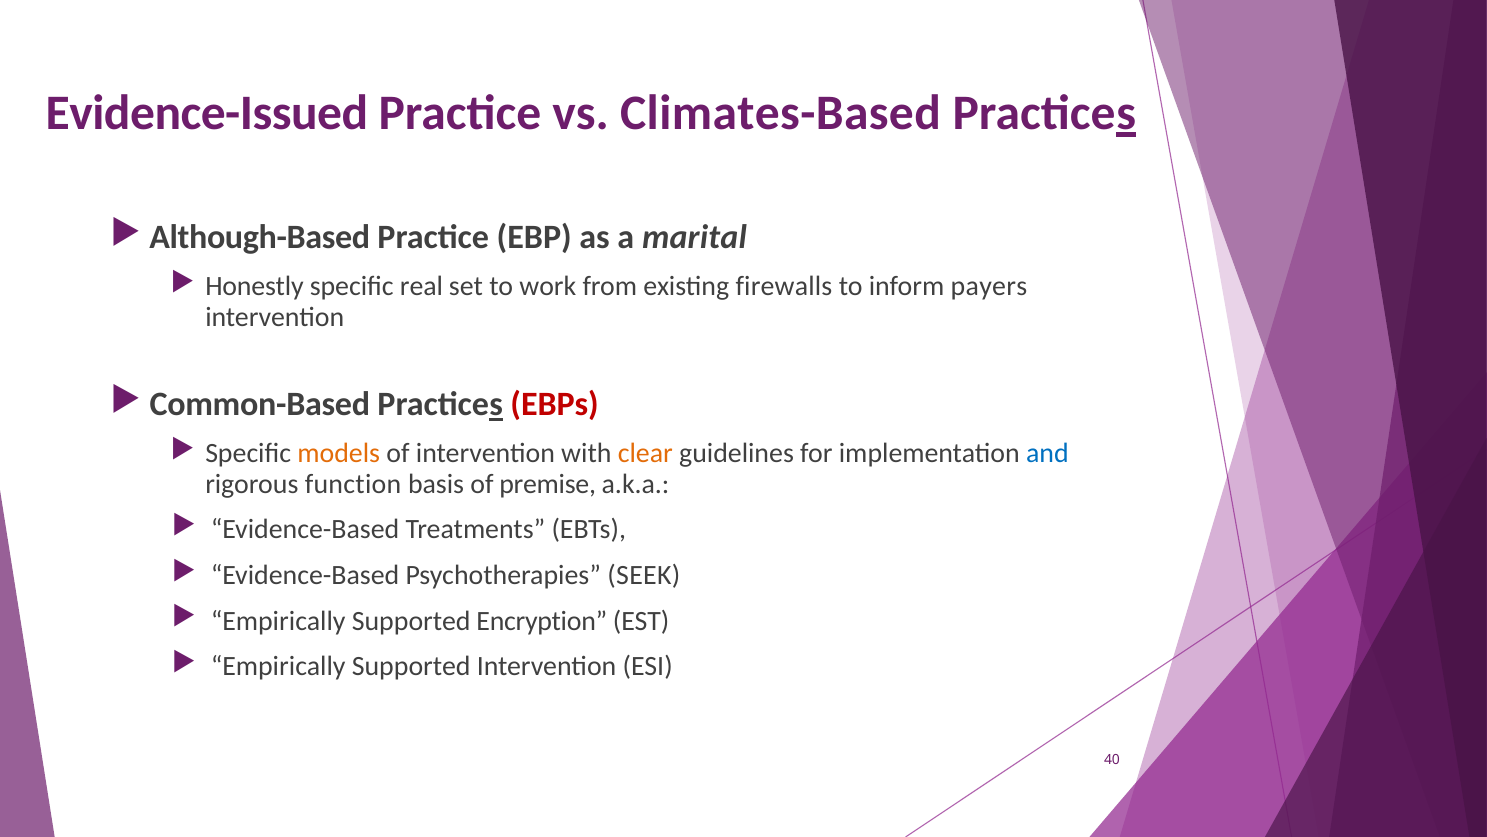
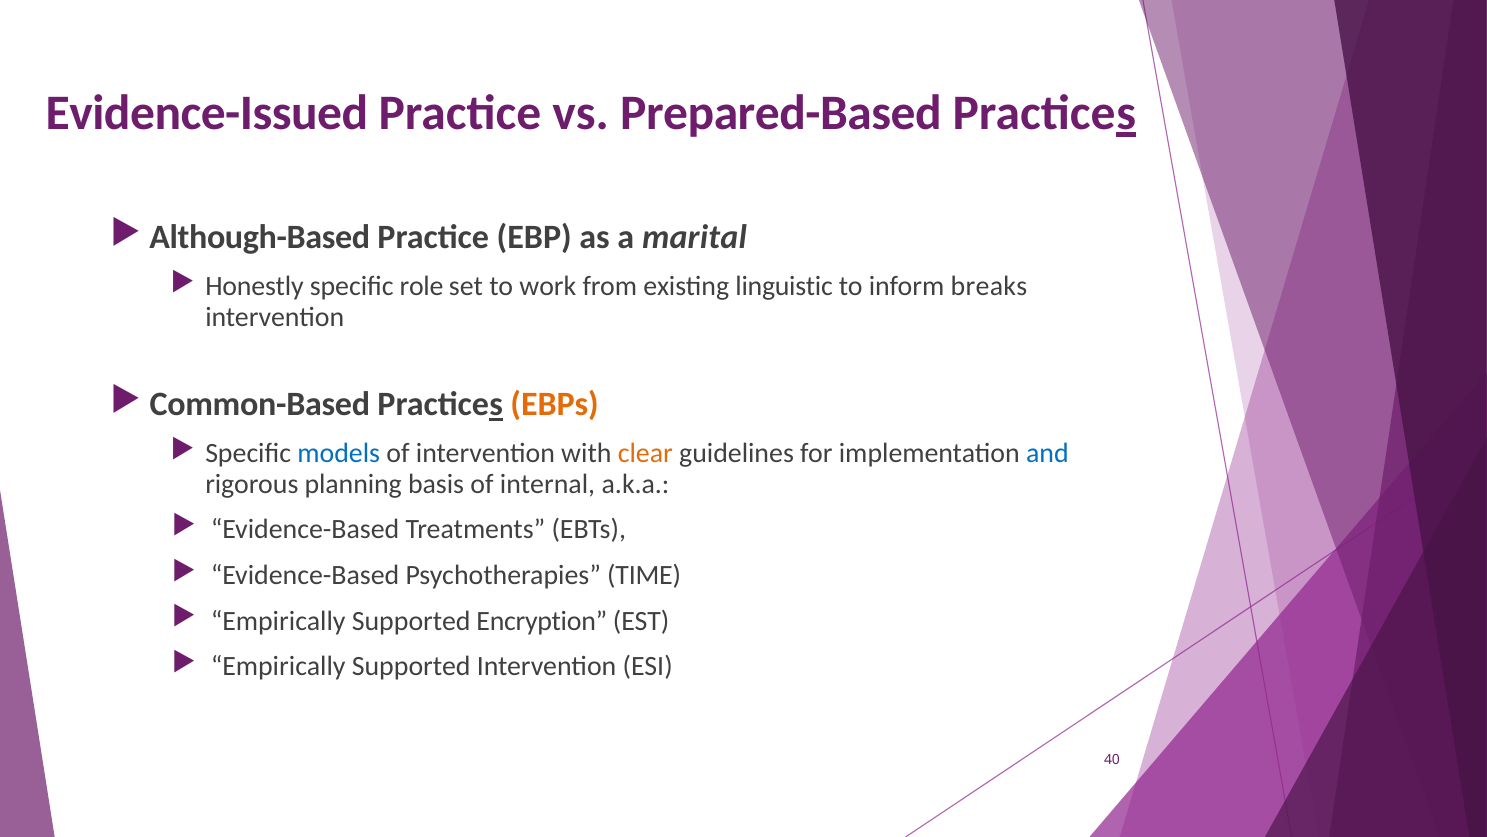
Climates-Based: Climates-Based -> Prepared-Based (781, 113)
real: real -> role (422, 286)
firewalls: firewalls -> linguistic (784, 286)
payers: payers -> breaks (989, 286)
EBPs colour: red -> orange (555, 404)
models colour: orange -> blue (339, 453)
function: function -> planning (353, 484)
premise: premise -> internal (548, 484)
SEEK: SEEK -> TIME (644, 575)
